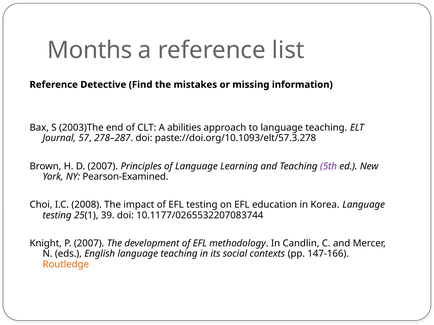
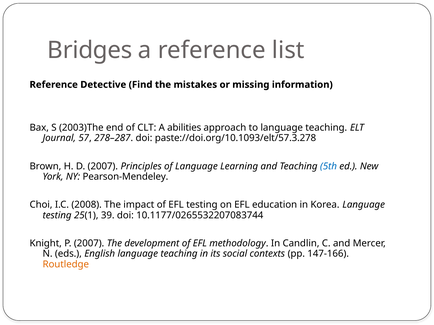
Months: Months -> Bridges (90, 50)
5th colour: purple -> blue (328, 166)
Pearson-Examined: Pearson-Examined -> Pearson-Mendeley (125, 177)
